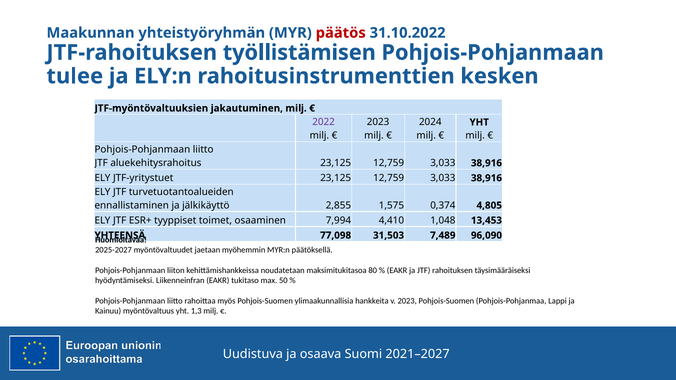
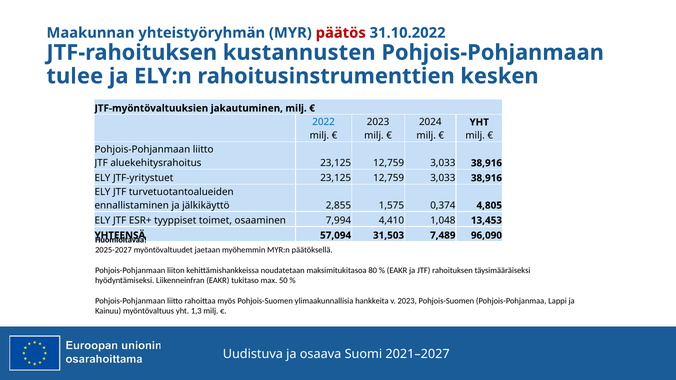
työllistämisen: työllistämisen -> kustannusten (299, 53)
2022 colour: purple -> blue (324, 122)
77,098: 77,098 -> 57,094 (336, 236)
